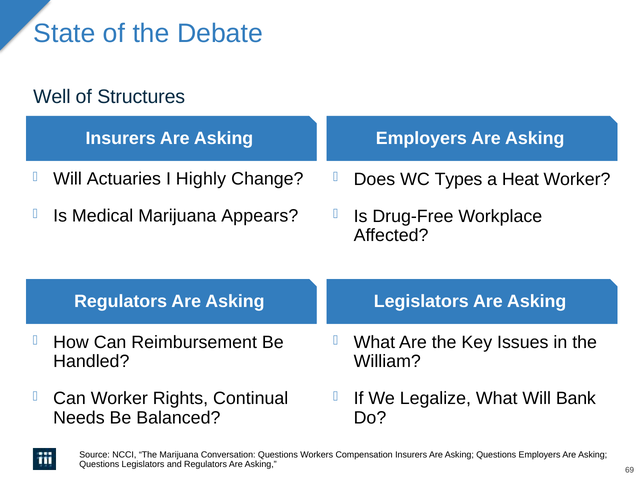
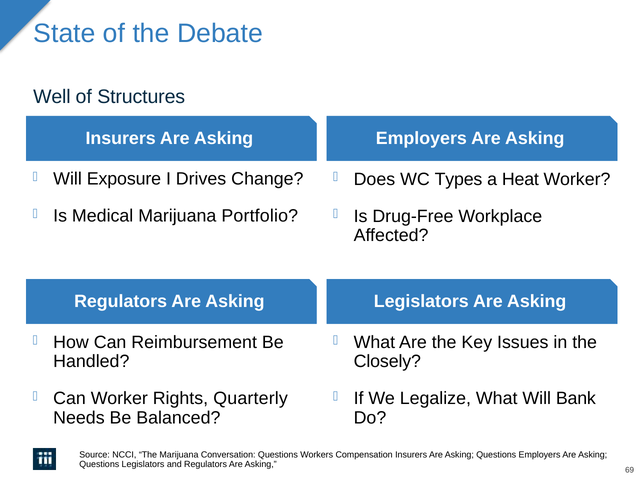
Actuaries: Actuaries -> Exposure (124, 179)
Highly: Highly -> Drives (201, 179)
Appears: Appears -> Portfolio (260, 216)
William: William -> Closely (387, 361)
Continual: Continual -> Quarterly (251, 398)
